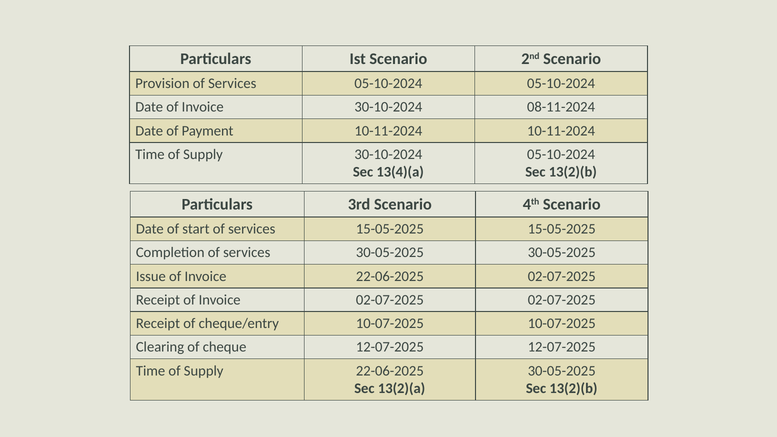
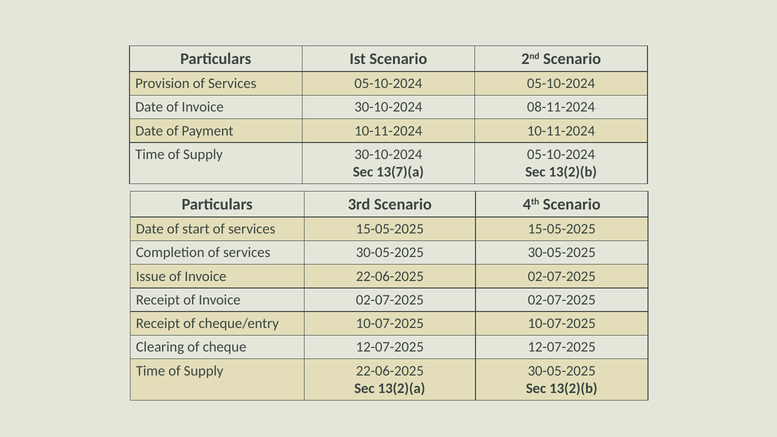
13(4)(a: 13(4)(a -> 13(7)(a (400, 172)
